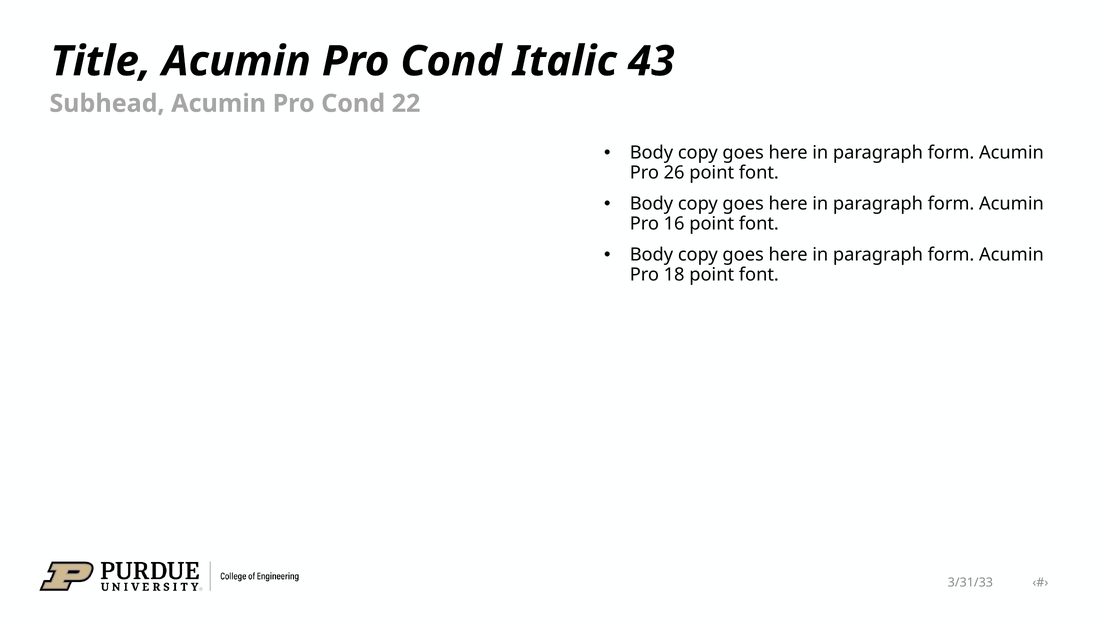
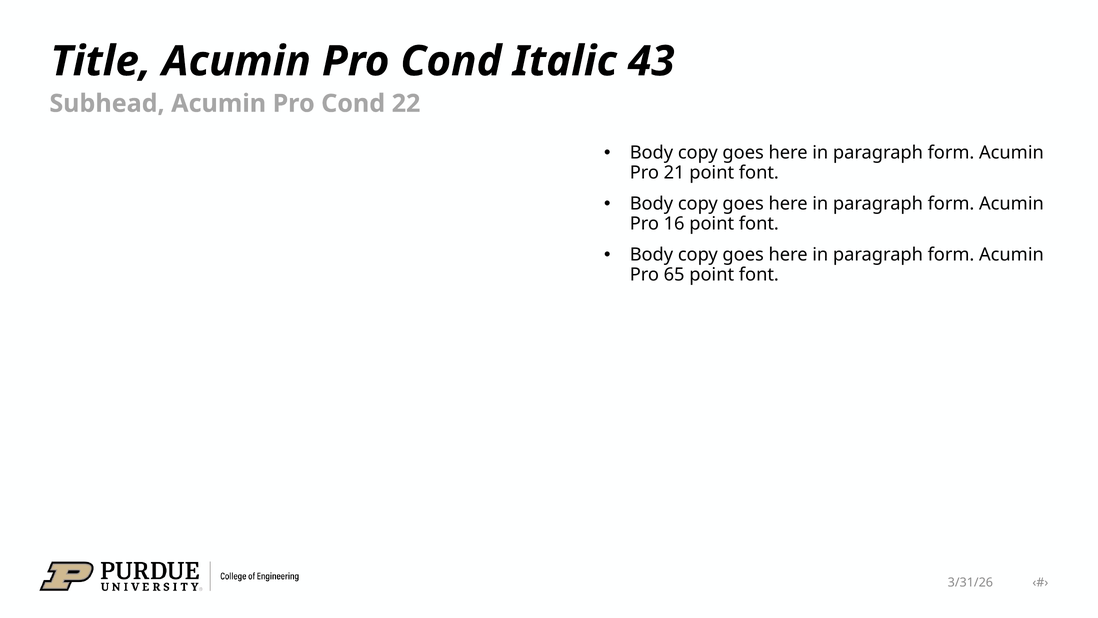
26: 26 -> 21 (674, 173)
18: 18 -> 65 (674, 274)
3/31/33: 3/31/33 -> 3/31/26 (970, 582)
